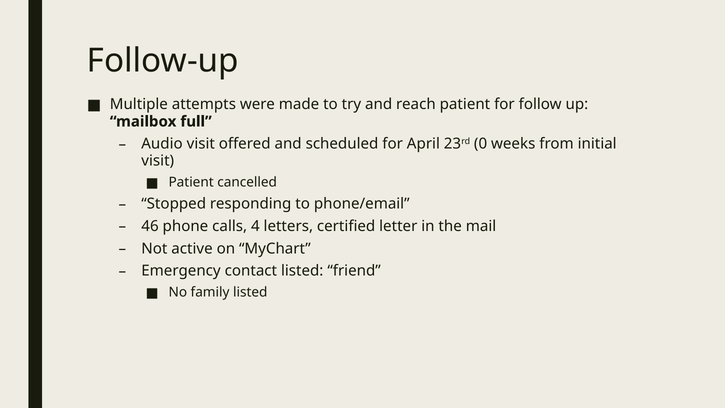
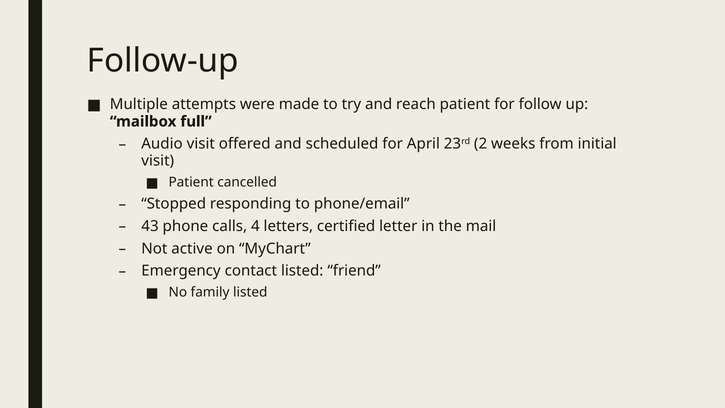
0: 0 -> 2 (481, 144)
46: 46 -> 43 (150, 226)
